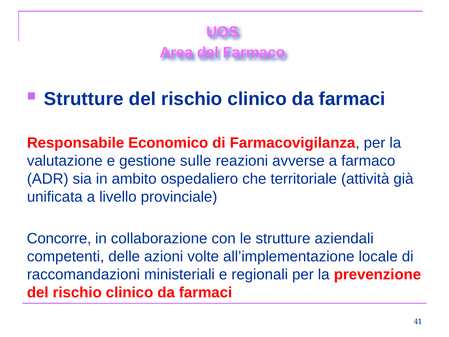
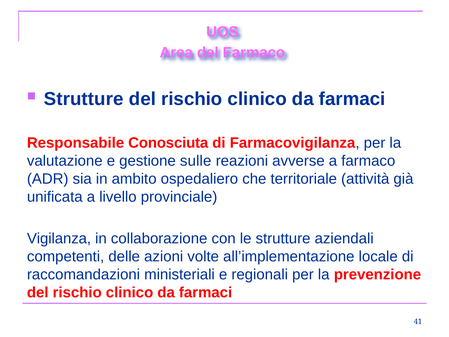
Economico: Economico -> Conosciuta (168, 143)
Concorre: Concorre -> Vigilanza (59, 239)
